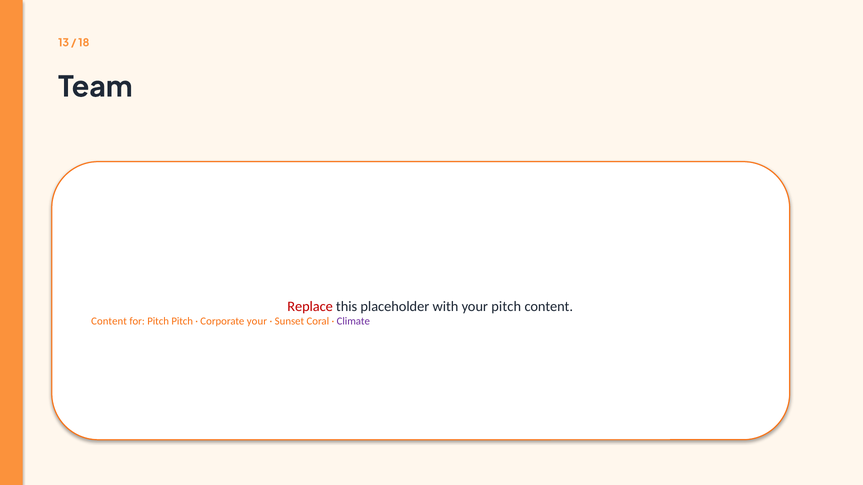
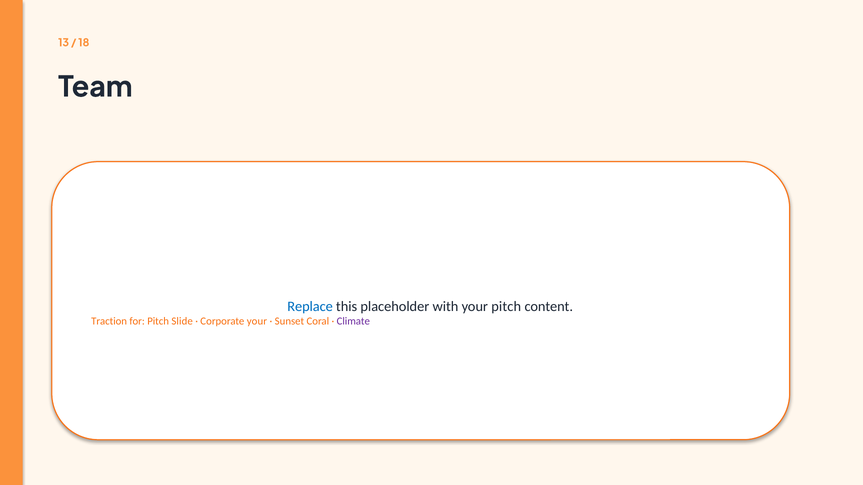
Replace colour: red -> blue (310, 307)
Content: Content -> Traction (109, 322)
Pitch Pitch: Pitch -> Slide (182, 322)
